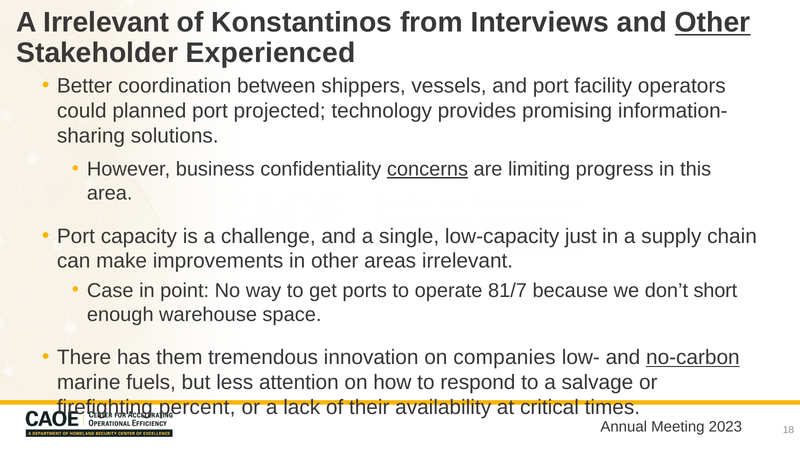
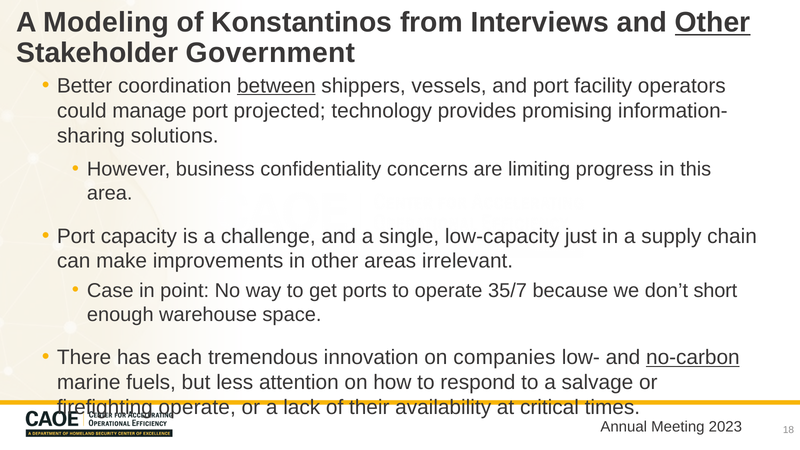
A Irrelevant: Irrelevant -> Modeling (106, 23)
Experienced: Experienced -> Government (271, 53)
between underline: none -> present (276, 86)
planned: planned -> manage (149, 111)
concerns underline: present -> none (427, 169)
81/7: 81/7 -> 35/7 (507, 291)
them: them -> each (179, 357)
firefighting percent: percent -> operate (197, 407)
